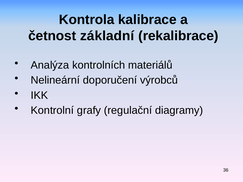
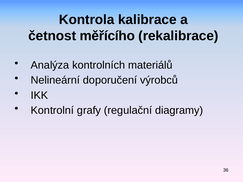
základní: základní -> měřícího (107, 36)
